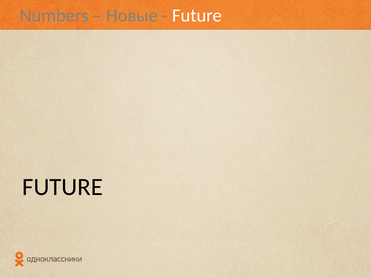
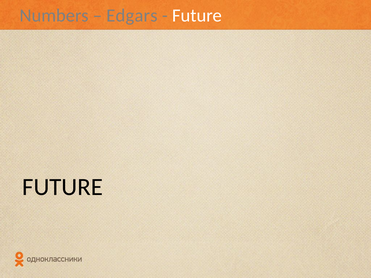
Новые: Новые -> Edgars (132, 15)
